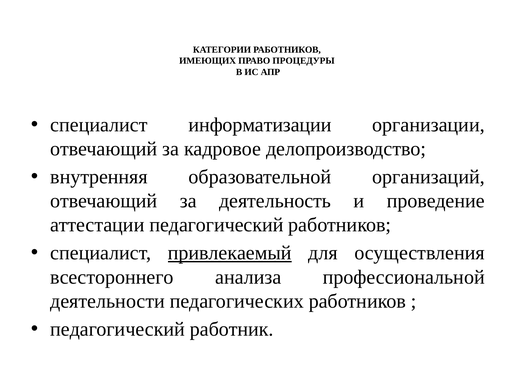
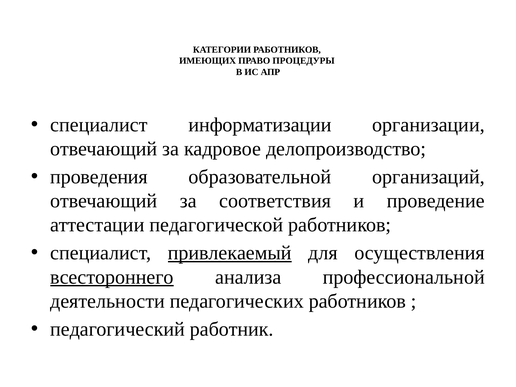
внутренняя: внутренняя -> проведения (99, 177)
деятельность: деятельность -> соответствия (275, 201)
аттестации педагогический: педагогический -> педагогической (216, 225)
всестороннего underline: none -> present (112, 277)
